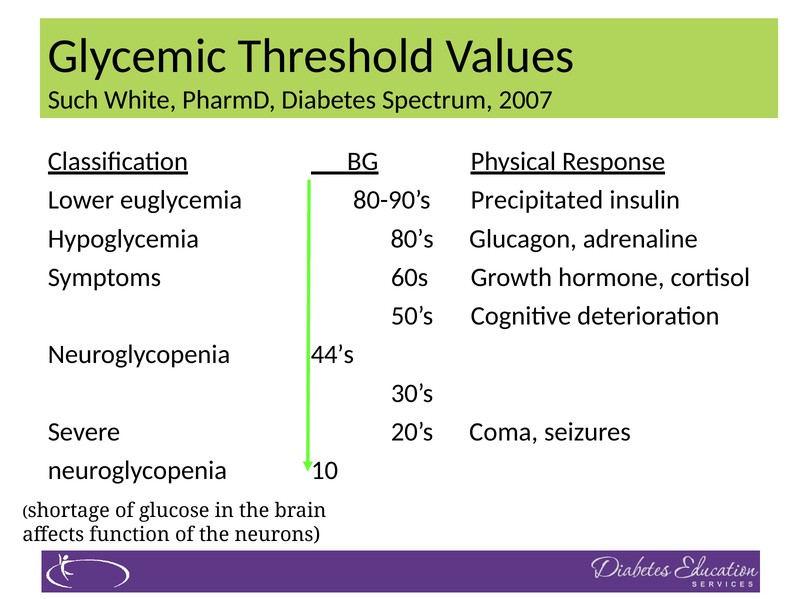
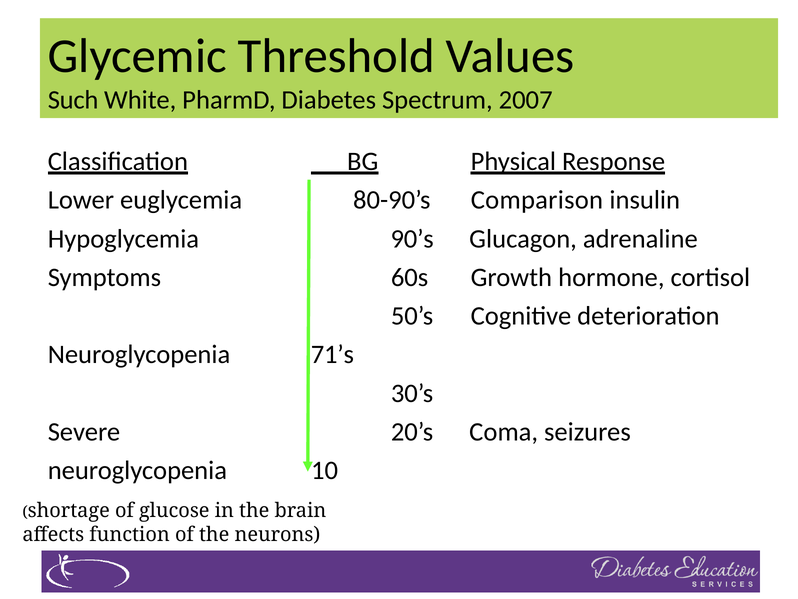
Precipitated: Precipitated -> Comparison (537, 200)
80’s: 80’s -> 90’s (412, 239)
44’s: 44’s -> 71’s (332, 354)
